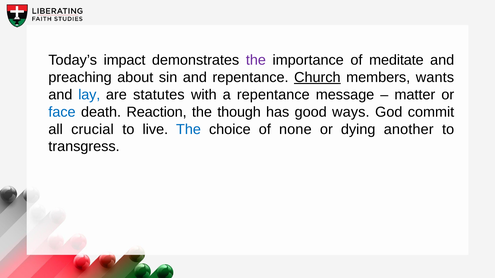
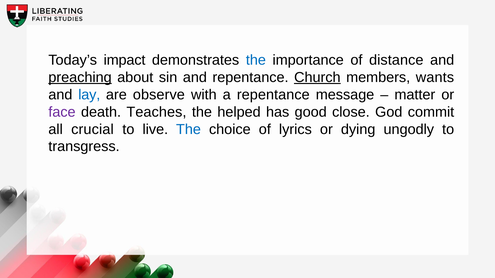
the colour: purple -> blue (256, 60)
meditate: meditate -> distance (396, 60)
preaching underline: none -> present (80, 77)
statutes: statutes -> observe (159, 95)
face colour: blue -> purple (62, 112)
Reaction: Reaction -> Teaches (156, 112)
though: though -> helped (239, 112)
ways: ways -> close (351, 112)
none: none -> lyrics (295, 129)
another: another -> ungodly (409, 129)
